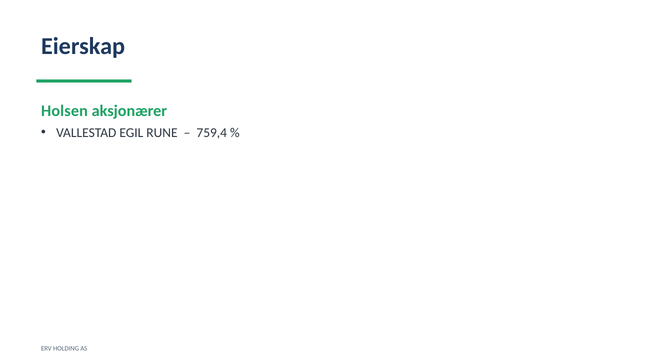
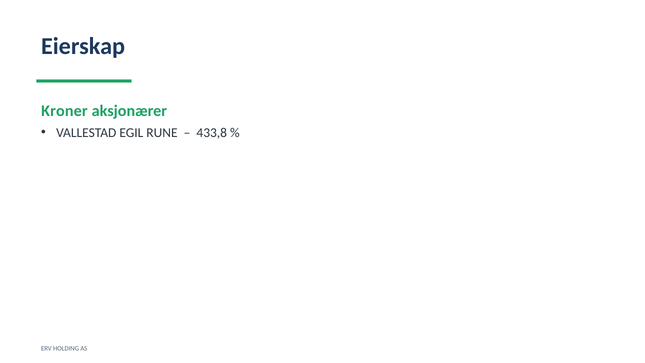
Holsen: Holsen -> Kroner (64, 111)
759,4: 759,4 -> 433,8 (212, 133)
